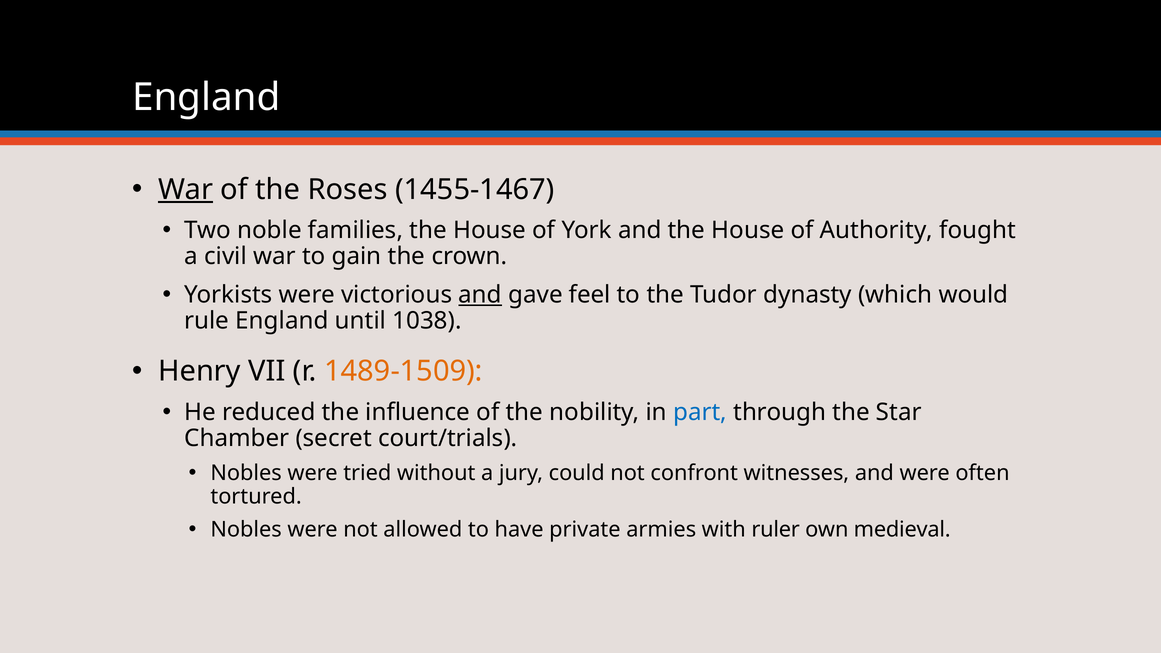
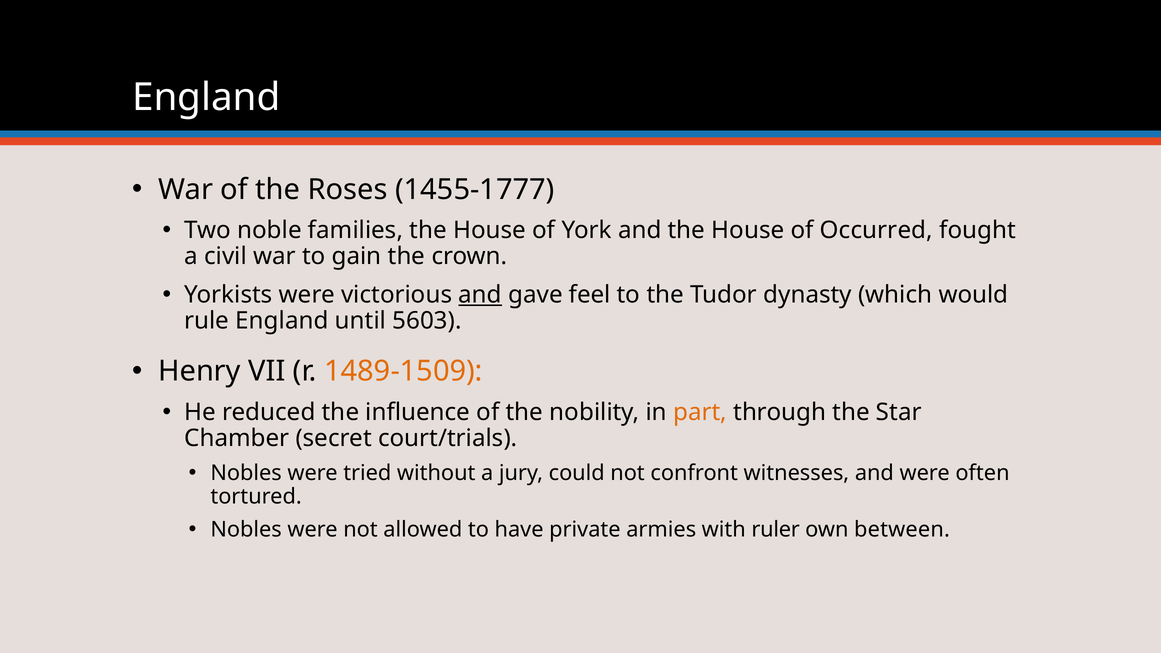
War underline: present -> none (186, 189)
1455-1467: 1455-1467 -> 1455-1777 (475, 189)
Authority: Authority -> Occurred (876, 230)
1038: 1038 -> 5603 (427, 321)
part colour: blue -> orange (700, 412)
medieval: medieval -> between (902, 530)
